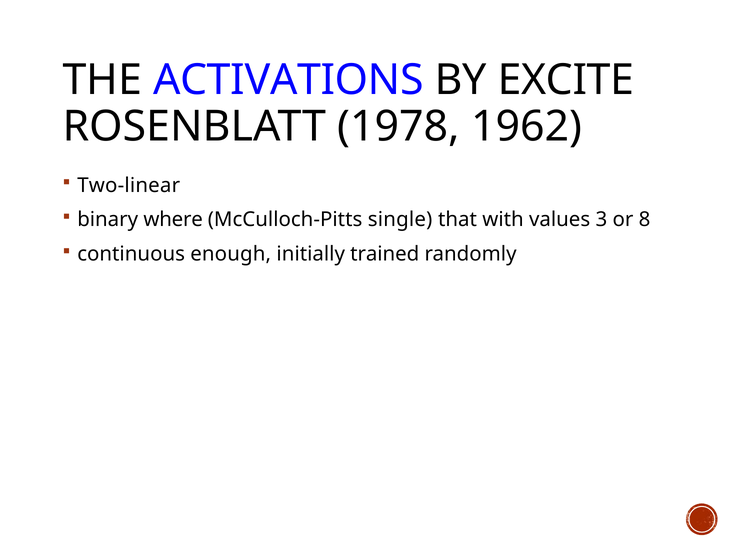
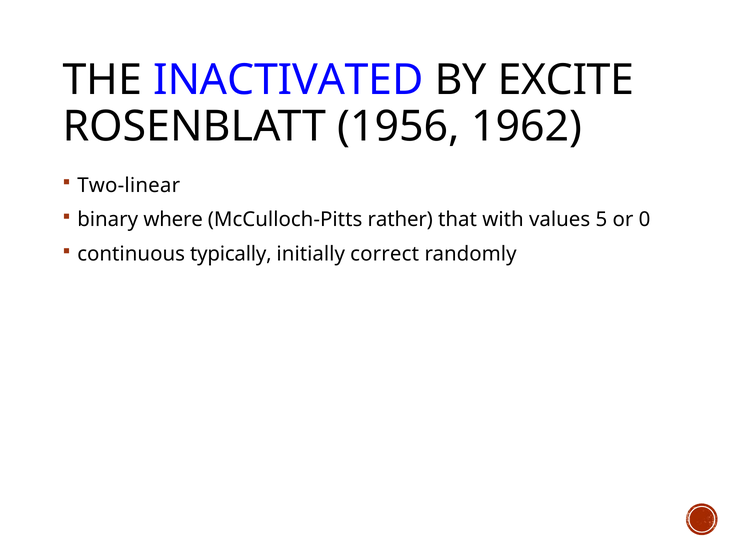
ACTIVATIONS: ACTIVATIONS -> INACTIVATED (288, 80)
1978: 1978 -> 1956 (399, 127)
single: single -> rather (400, 220)
3: 3 -> 5 (601, 220)
8: 8 -> 0 (645, 220)
enough: enough -> typically (231, 254)
trained: trained -> correct (385, 254)
